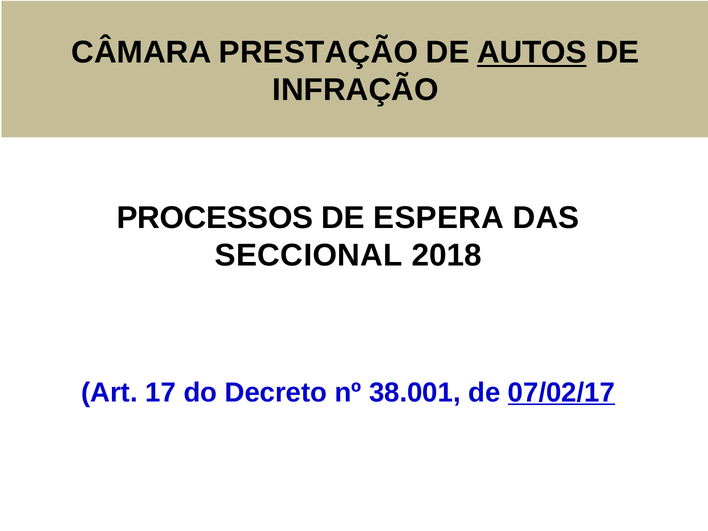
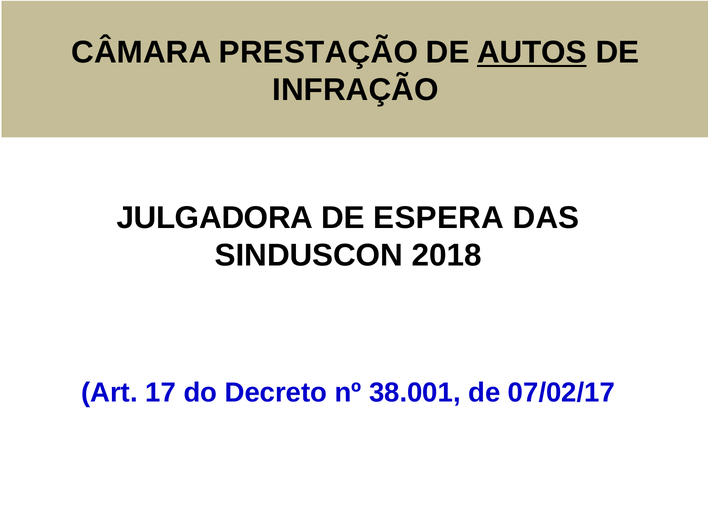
PROCESSOS: PROCESSOS -> JULGADORA (215, 218)
SECCIONAL: SECCIONAL -> SINDUSCON (309, 255)
07/02/17 underline: present -> none (561, 393)
